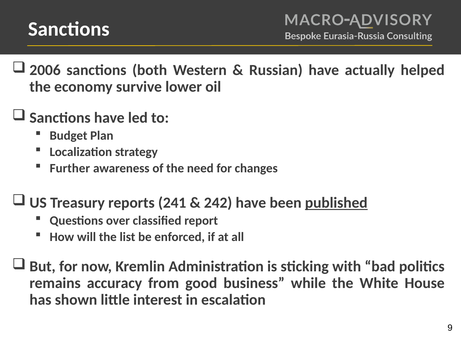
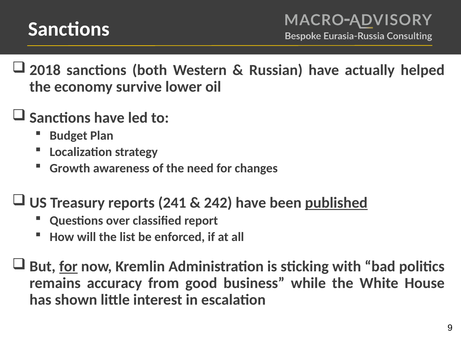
2006: 2006 -> 2018 (45, 70)
Further: Further -> Growth (70, 169)
for underline: none -> present (68, 267)
